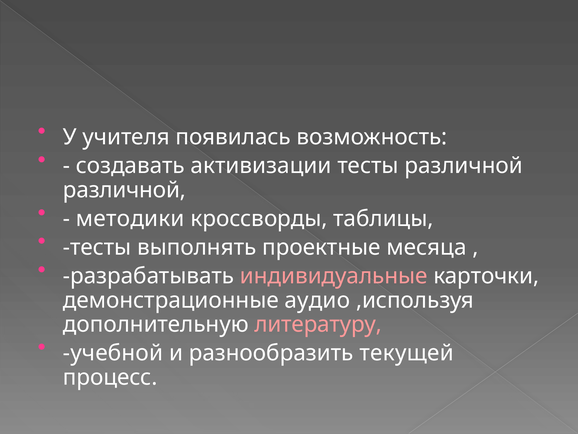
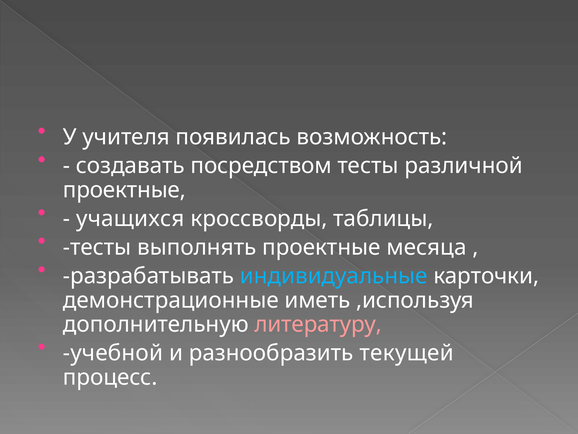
активизации: активизации -> посредством (261, 166)
различной: различной -> проектные (124, 190)
методики: методики -> учащихся (130, 218)
индивидуальные colour: pink -> light blue (334, 276)
аудио: аудио -> иметь (317, 300)
